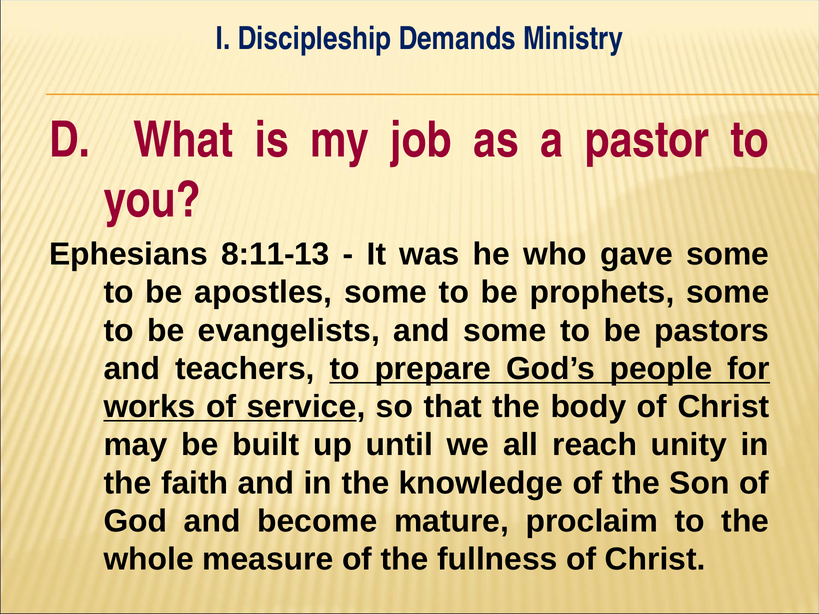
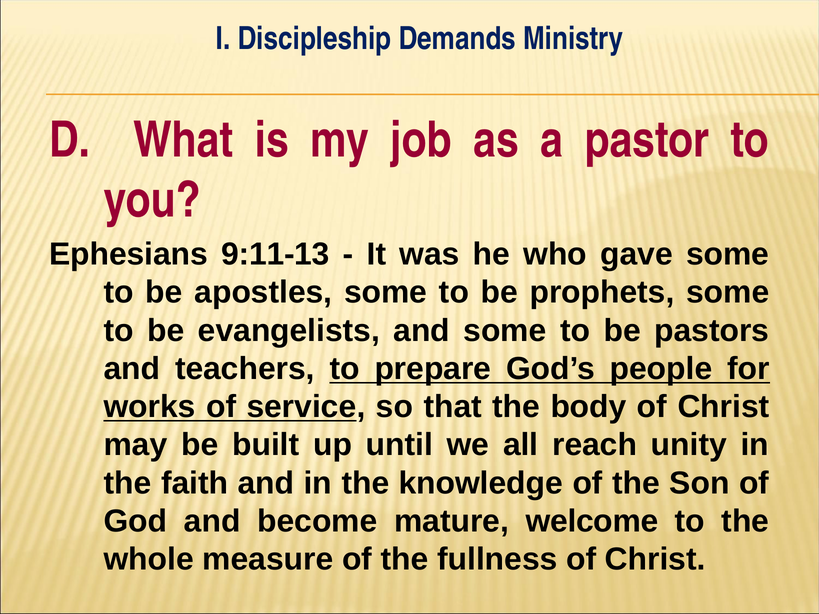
8:11-13: 8:11-13 -> 9:11-13 (276, 254)
proclaim: proclaim -> welcome (592, 521)
